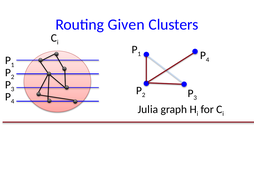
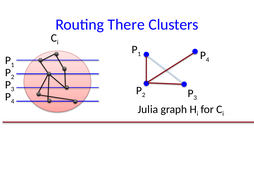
Given: Given -> There (126, 25)
